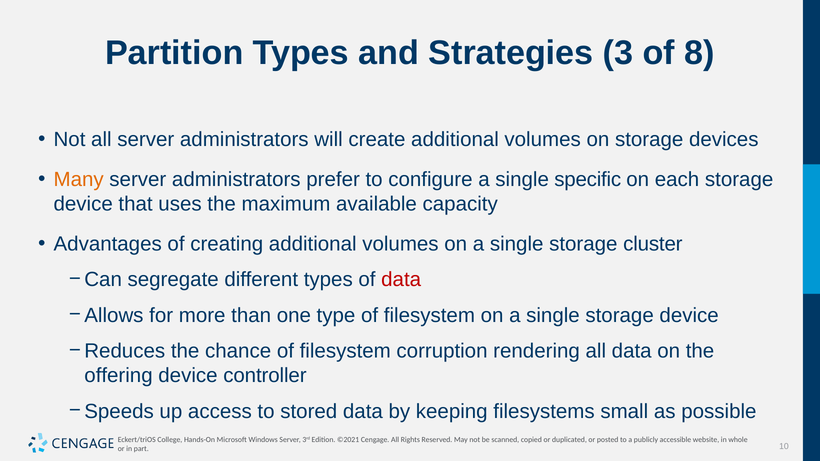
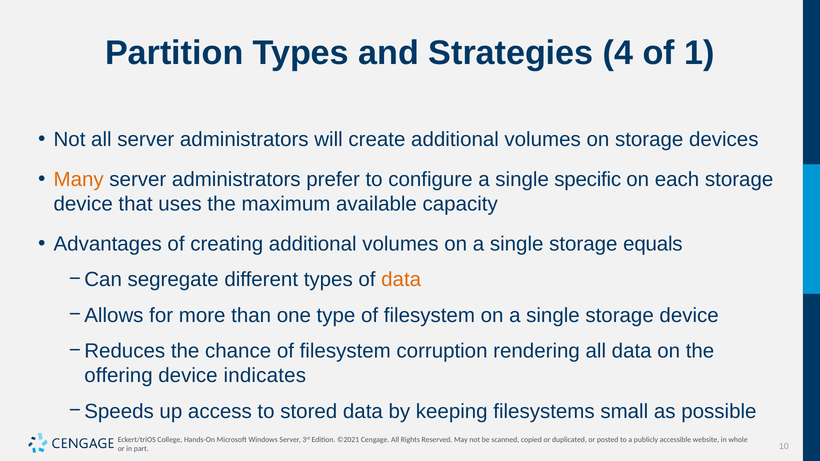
3: 3 -> 4 (618, 53)
8: 8 -> 1 (699, 53)
cluster: cluster -> equals (653, 244)
data colour: red -> orange (401, 280)
controller: controller -> indicates (265, 376)
